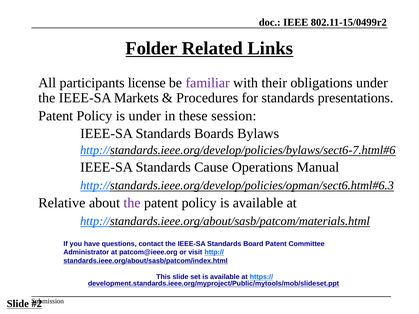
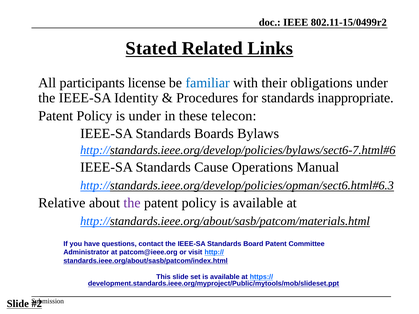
Folder: Folder -> Stated (151, 48)
familiar colour: purple -> blue (208, 83)
Markets: Markets -> Identity (136, 98)
presentations: presentations -> inappropriate (356, 98)
session: session -> telecon (234, 116)
